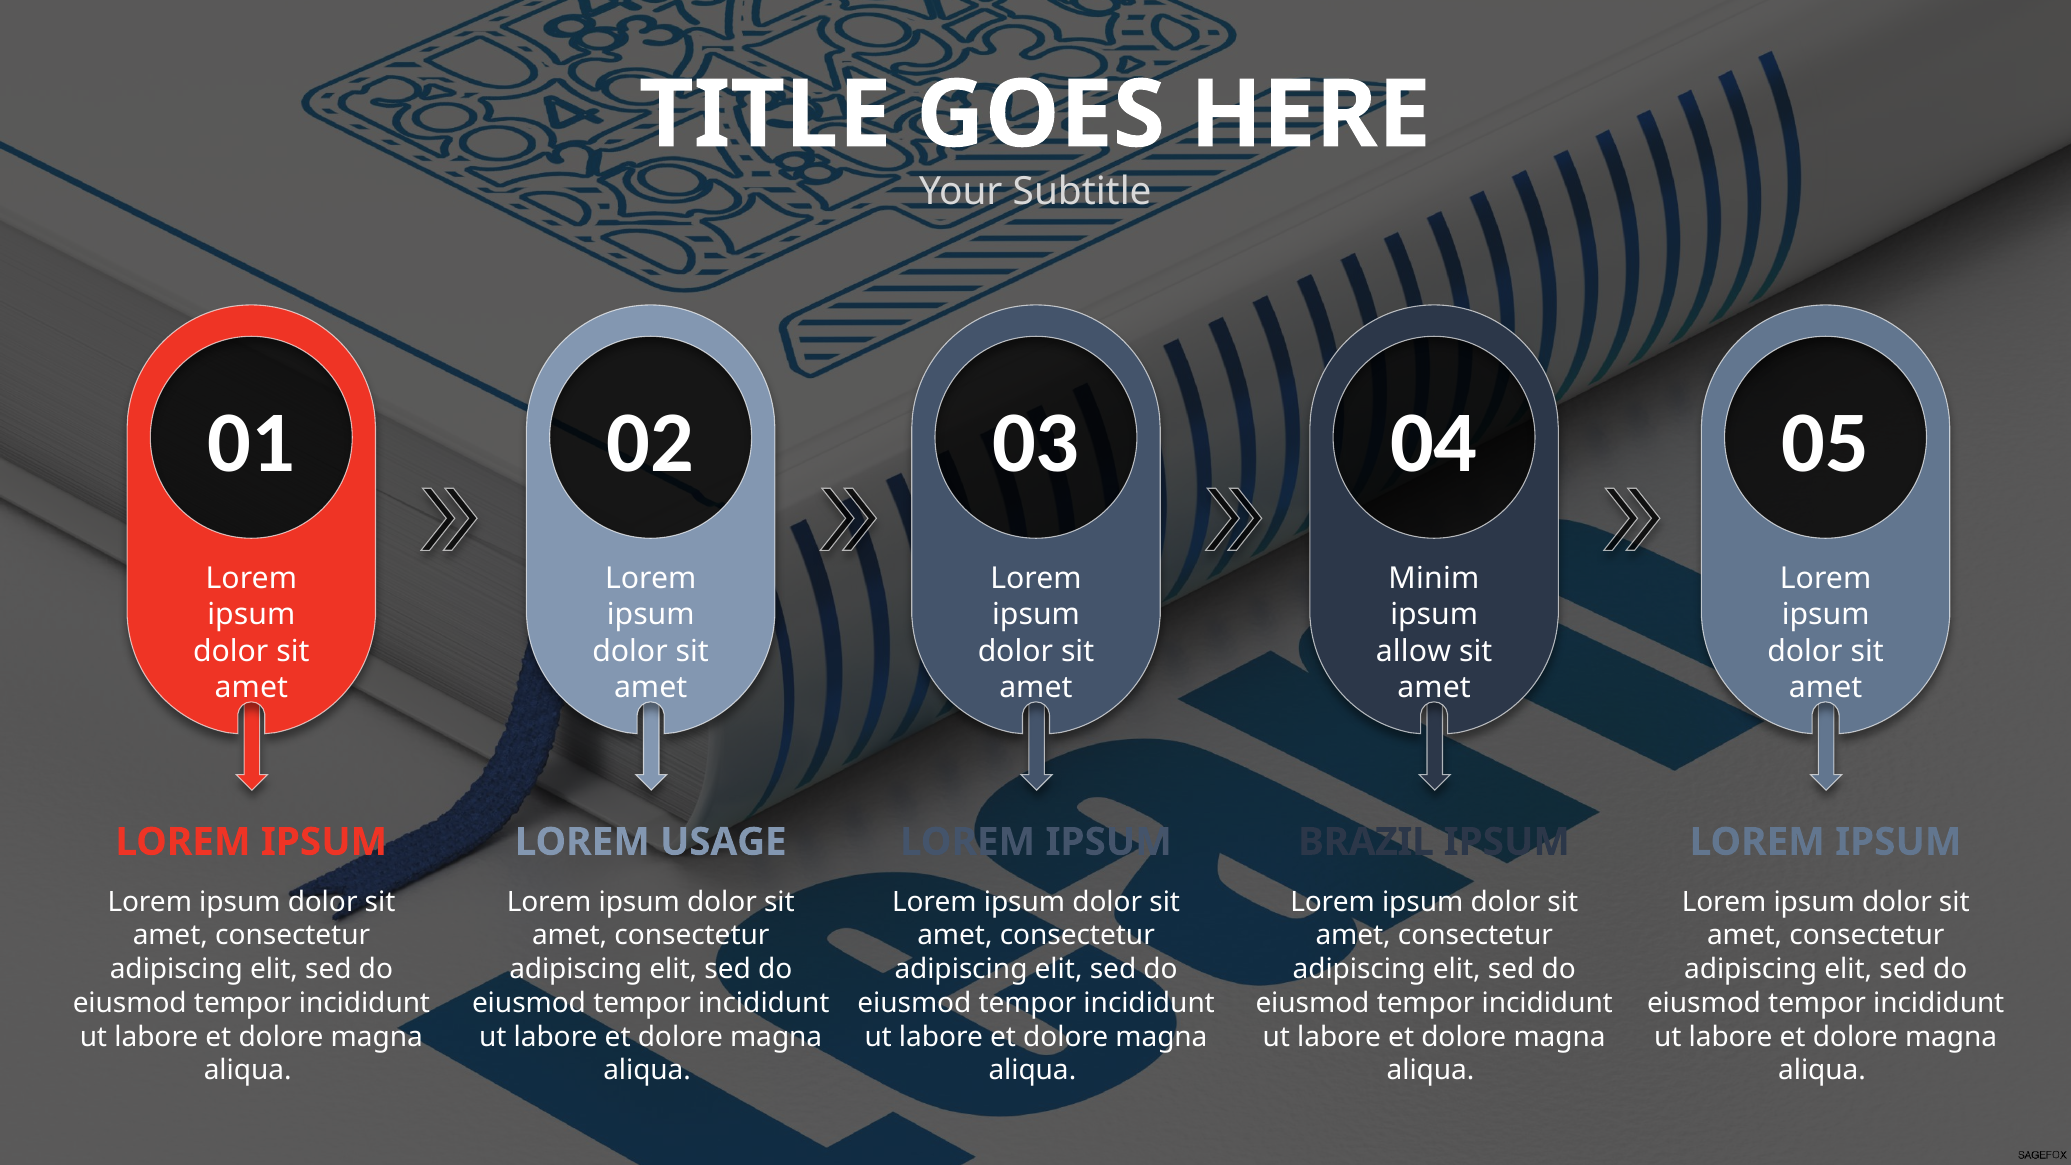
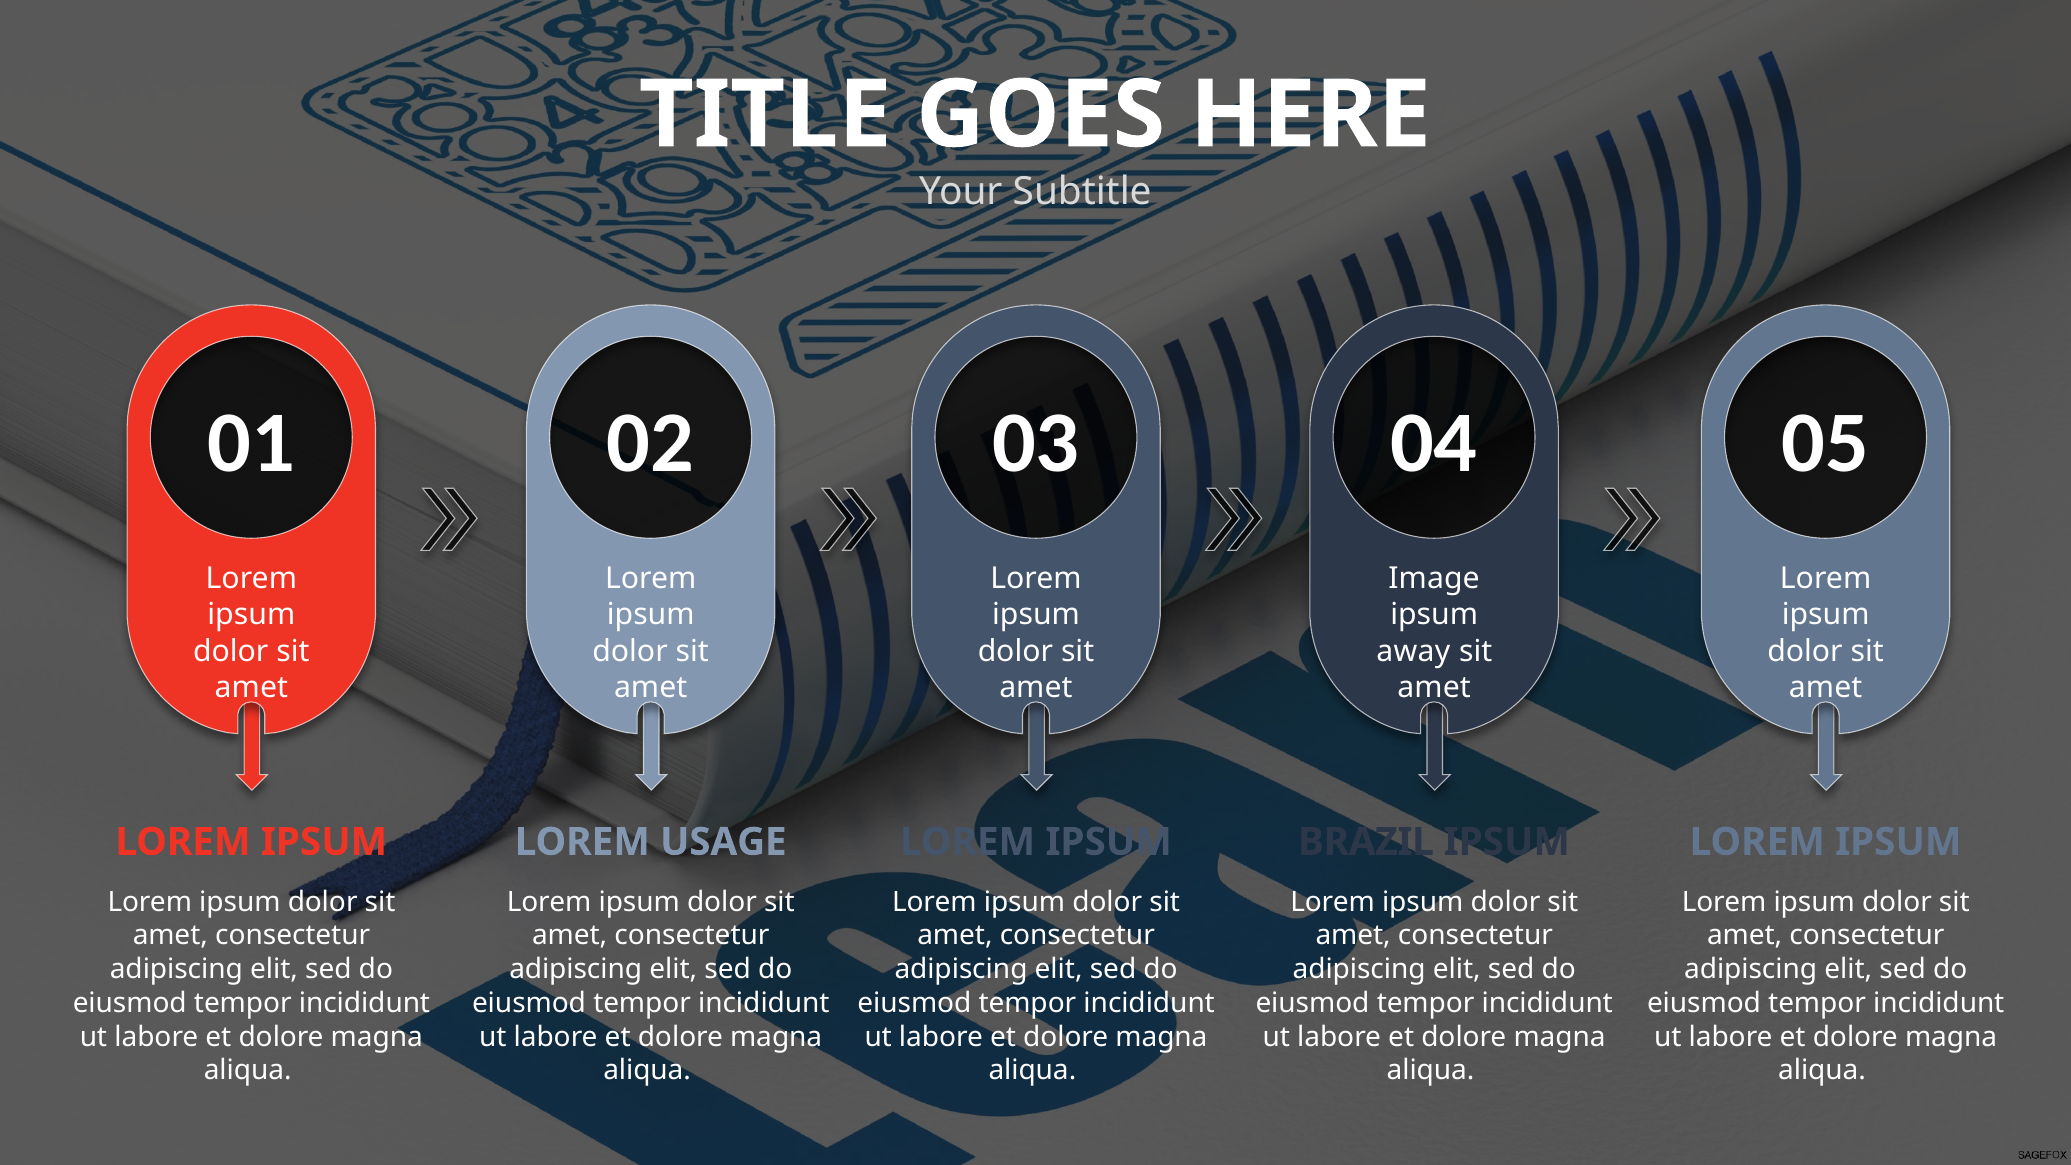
Minim: Minim -> Image (1434, 579)
allow: allow -> away (1413, 651)
